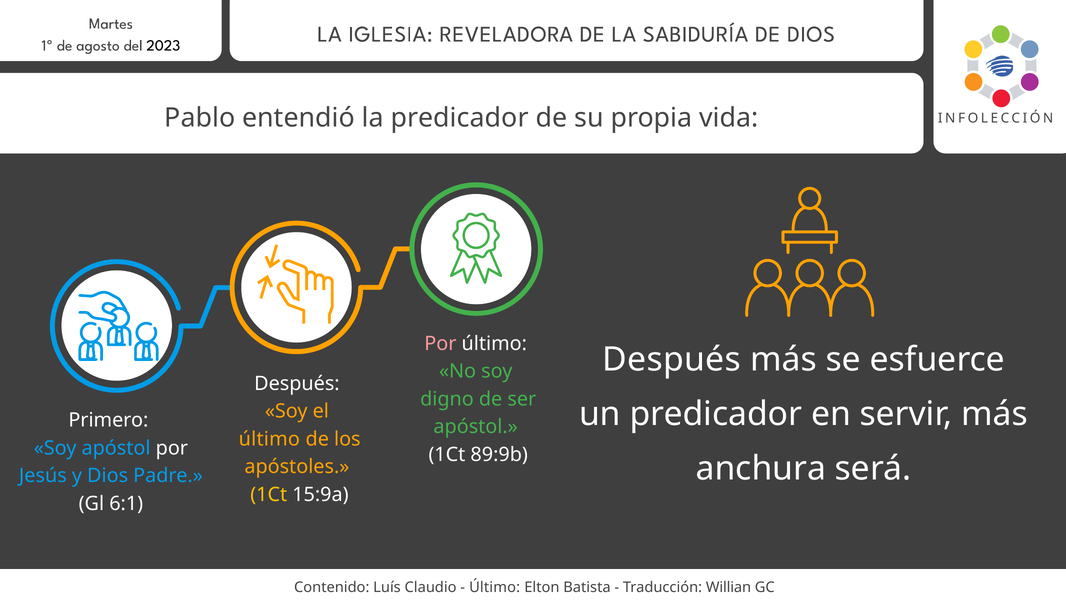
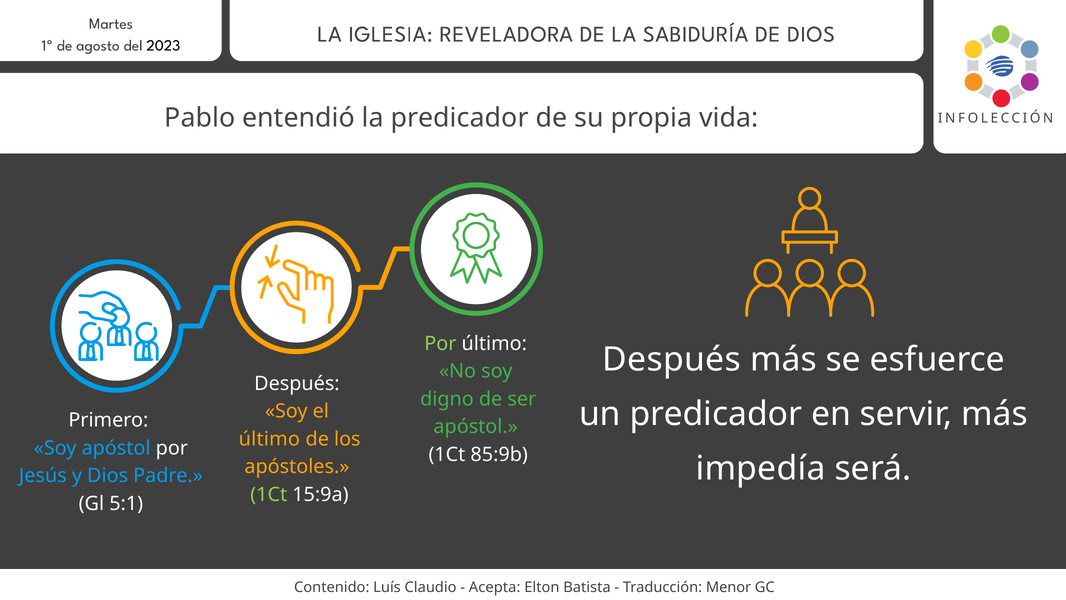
Por colour: pink -> light green (440, 343)
89:9b: 89:9b -> 85:9b (499, 454)
anchura: anchura -> impedía (761, 468)
1Ct colour: yellow -> light green (269, 494)
6:1: 6:1 -> 5:1 (126, 503)
Último: Último -> Acepta (495, 587)
Willian: Willian -> Menor (729, 587)
